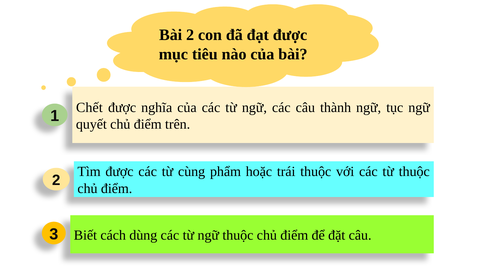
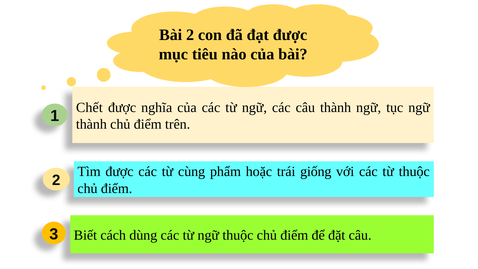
quyết: quyết -> thành (91, 124)
trái thuộc: thuộc -> giống (316, 172)
